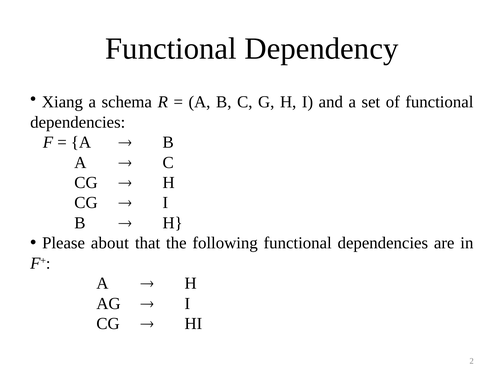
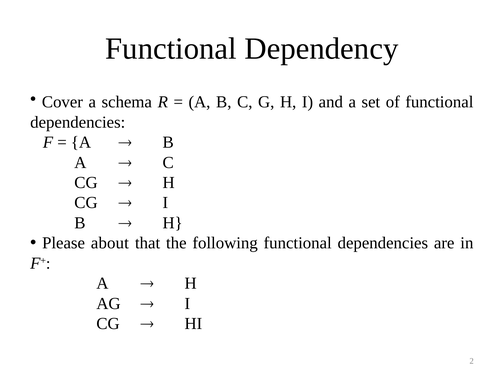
Xiang: Xiang -> Cover (62, 102)
